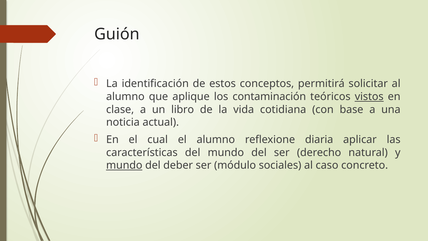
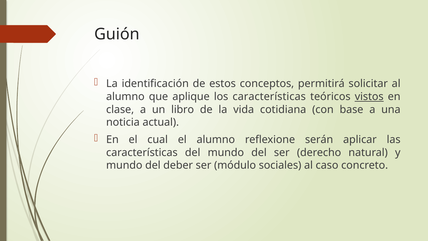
los contaminación: contaminación -> características (269, 97)
diaria: diaria -> serán (319, 140)
mundo underline: present -> none (124, 165)
